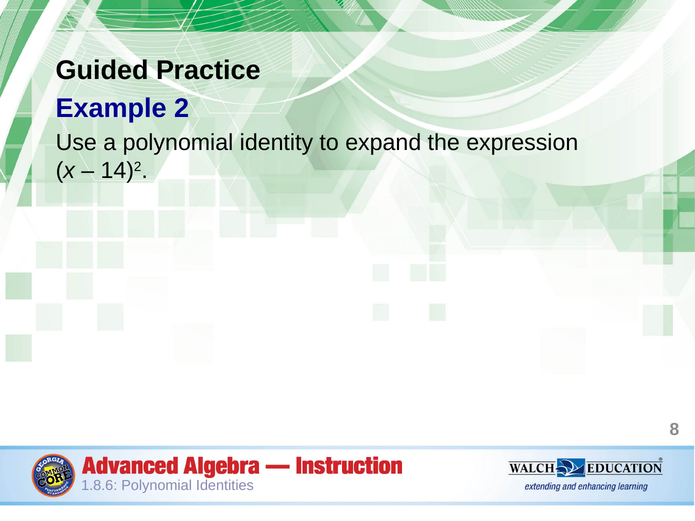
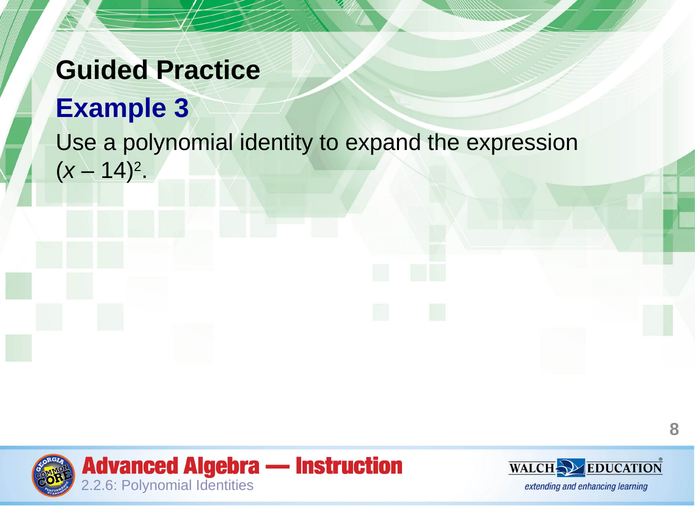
2: 2 -> 3 (182, 108)
1.8.6: 1.8.6 -> 2.2.6 (99, 486)
